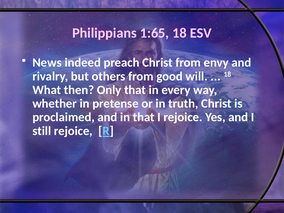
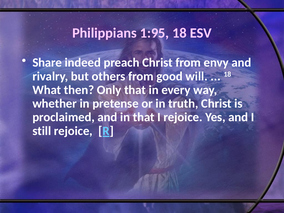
1:65: 1:65 -> 1:95 (154, 33)
News: News -> Share (47, 63)
